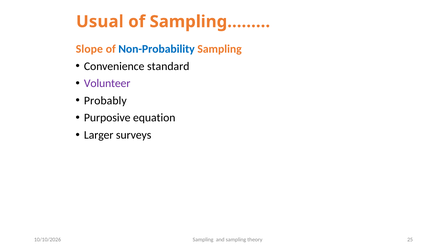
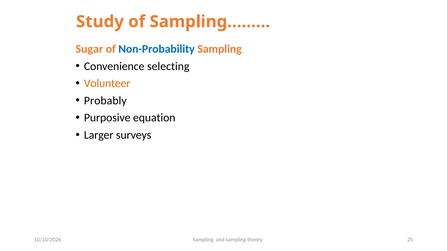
Usual: Usual -> Study (100, 22)
Slope: Slope -> Sugar (89, 49)
standard: standard -> selecting (168, 66)
Volunteer colour: purple -> orange (107, 84)
